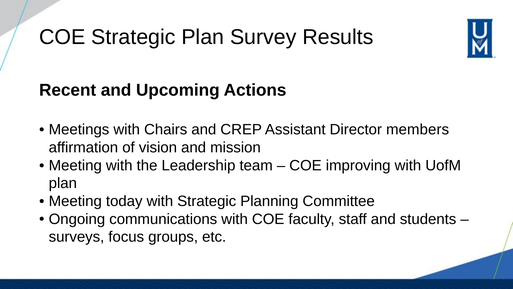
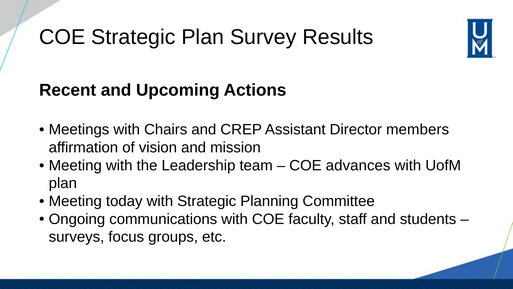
improving: improving -> advances (358, 165)
